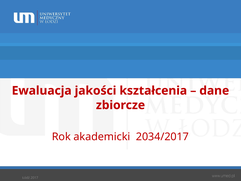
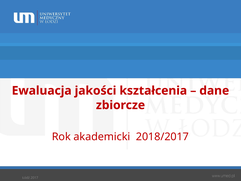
2034/2017: 2034/2017 -> 2018/2017 (162, 137)
